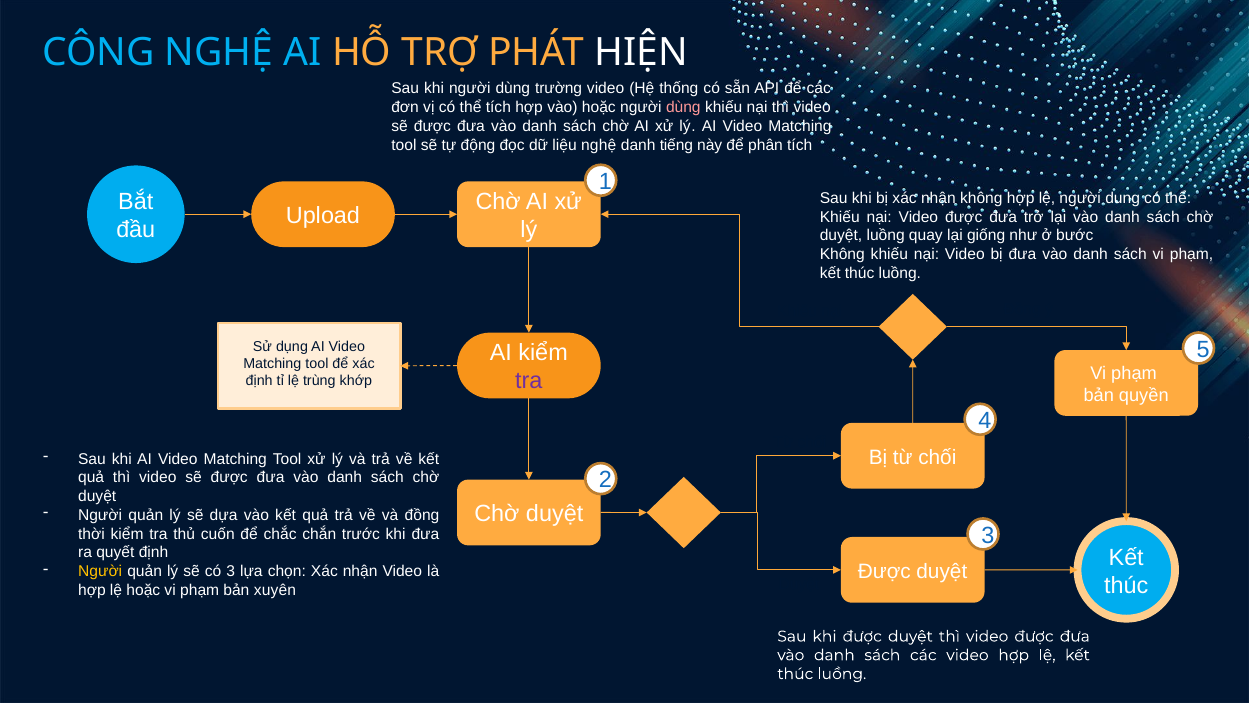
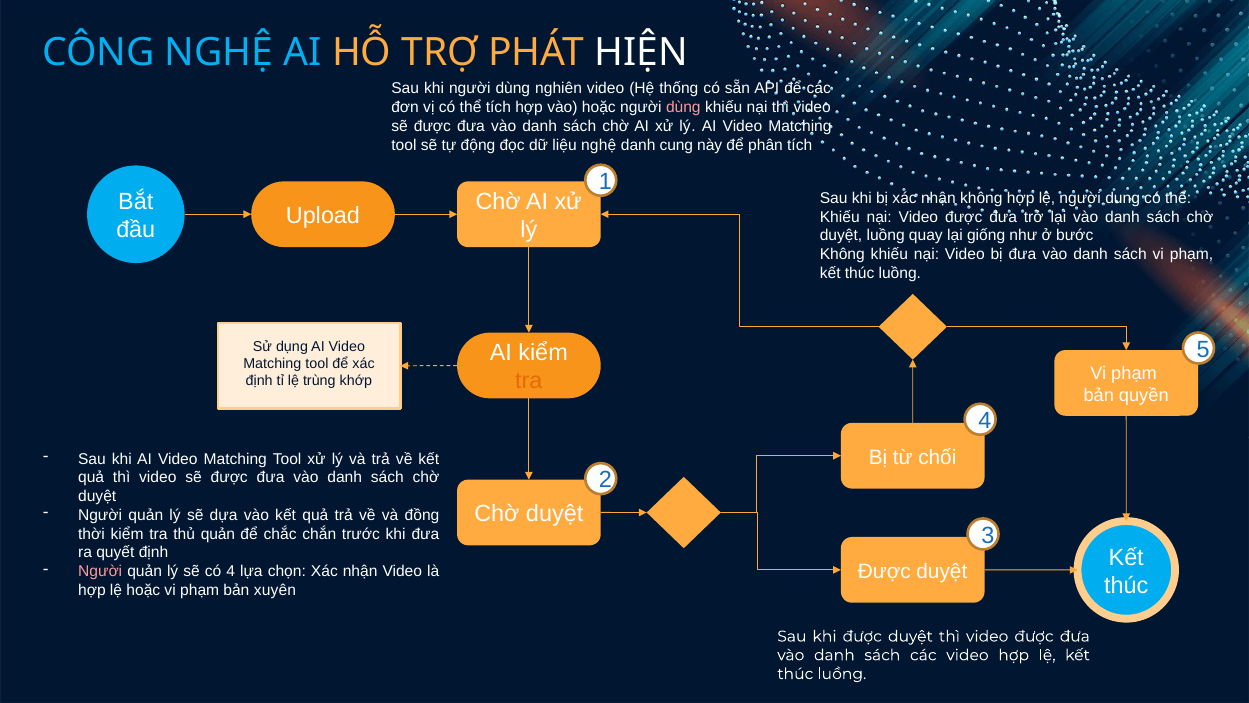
trường: trường -> nghiên (559, 89)
tiếng: tiếng -> cung (676, 145)
tra colour: purple -> orange (529, 381)
thủ cuốn: cuốn -> quản (218, 534)
Người colour: yellow -> pink (100, 571)
có 3: 3 -> 4 (231, 571)
